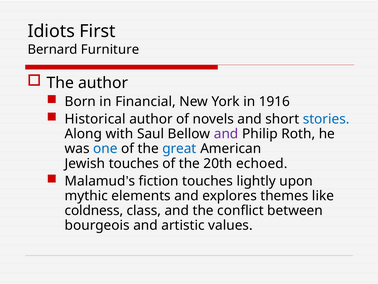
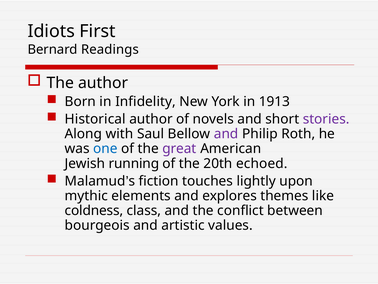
Furniture: Furniture -> Readings (110, 49)
Financial: Financial -> Infidelity (146, 101)
1916: 1916 -> 1913 (274, 101)
stories colour: blue -> purple (326, 119)
great colour: blue -> purple (179, 148)
Jewish touches: touches -> running (134, 163)
